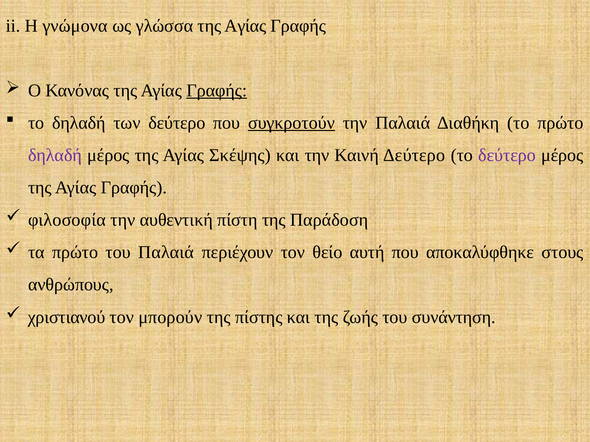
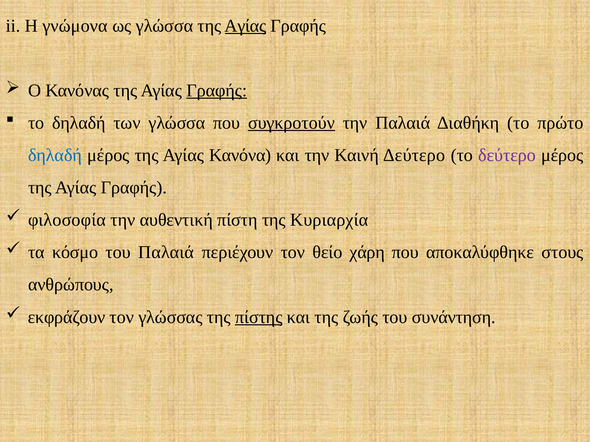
Αγίας underline: none -> present (245, 26)
των δεύτερο: δεύτερο -> γλώσσα (177, 123)
δηλαδή colour: purple -> blue (55, 155)
Σκέψης: Σκέψης -> Κανόνα (240, 155)
Παράδοση: Παράδοση -> Κυριαρχία (329, 220)
τα πρώτο: πρώτο -> κόσμο (75, 253)
αυτή: αυτή -> χάρη (367, 253)
χριστιανού: χριστιανού -> εκφράζουν (67, 317)
μπορούν: μπορούν -> γλώσσας (170, 317)
πίστης underline: none -> present (259, 317)
